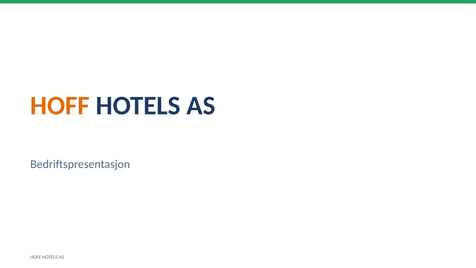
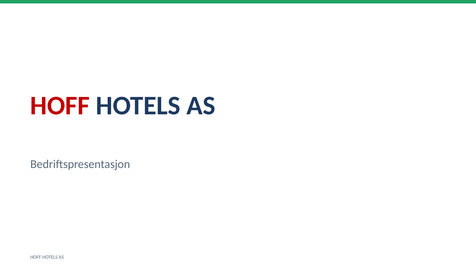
HOFF colour: orange -> red (60, 106)
